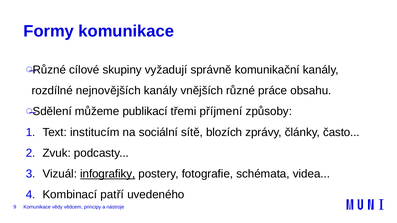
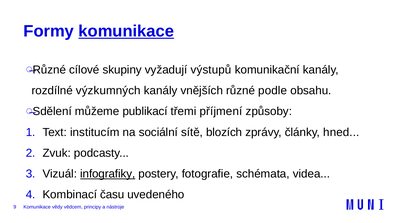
komunikace underline: none -> present (126, 31)
správně: správně -> výstupů (211, 70)
nejnovějších: nejnovějších -> výzkumných (108, 91)
práce: práce -> podle (273, 91)
často: často -> hned (341, 132)
patří: patří -> času (112, 195)
